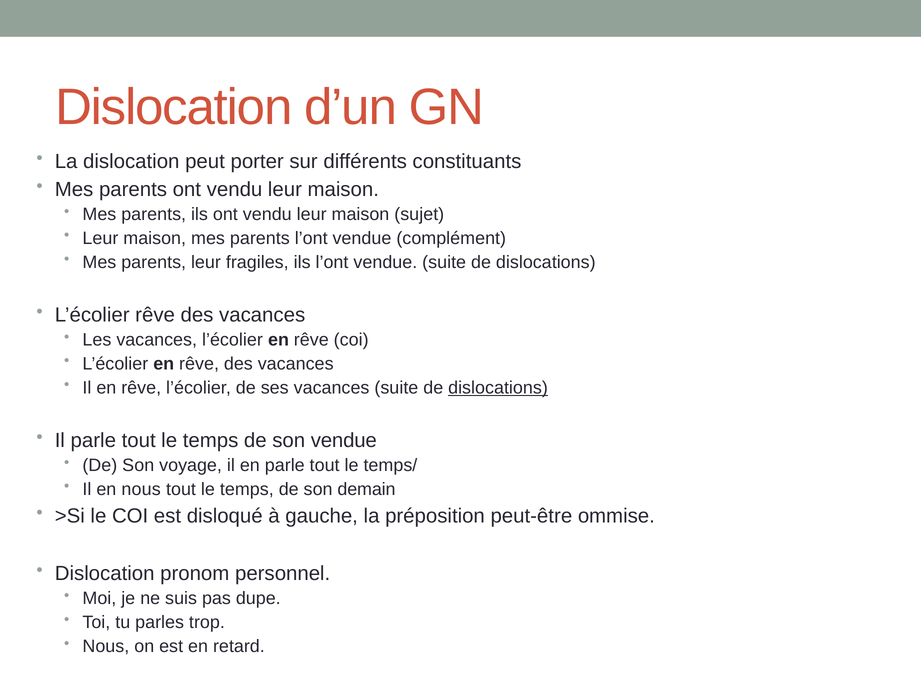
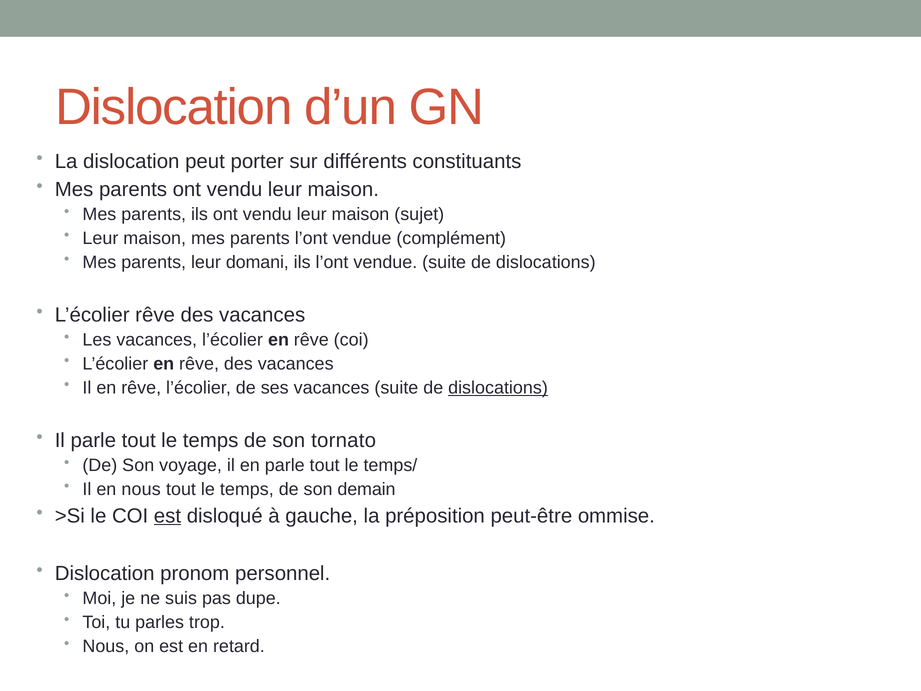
fragiles: fragiles -> domani (257, 262)
son vendue: vendue -> tornato (344, 440)
est underline: none -> present (167, 516)
